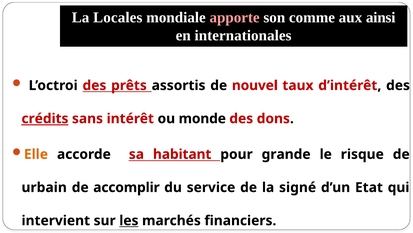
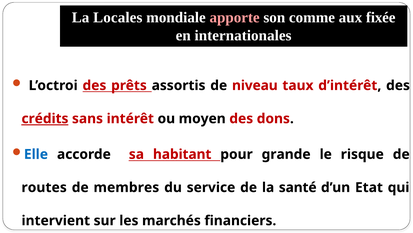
ainsi: ainsi -> fixée (381, 17)
nouvel: nouvel -> niveau (255, 85)
monde: monde -> moyen (202, 118)
Elle colour: orange -> blue (36, 154)
urbain: urbain -> routes (44, 187)
accomplir: accomplir -> membres (126, 187)
signé: signé -> santé (298, 187)
les underline: present -> none (129, 220)
